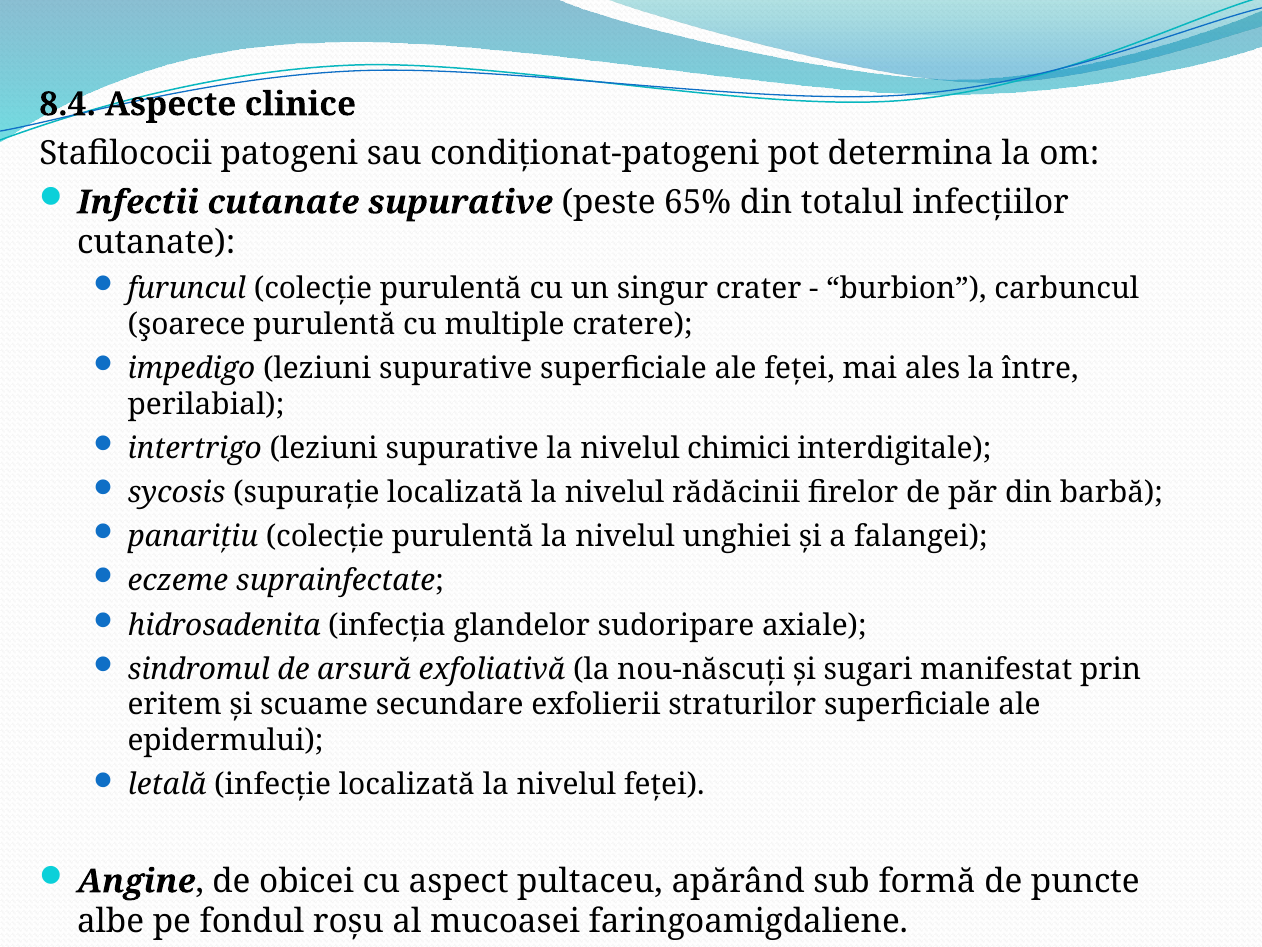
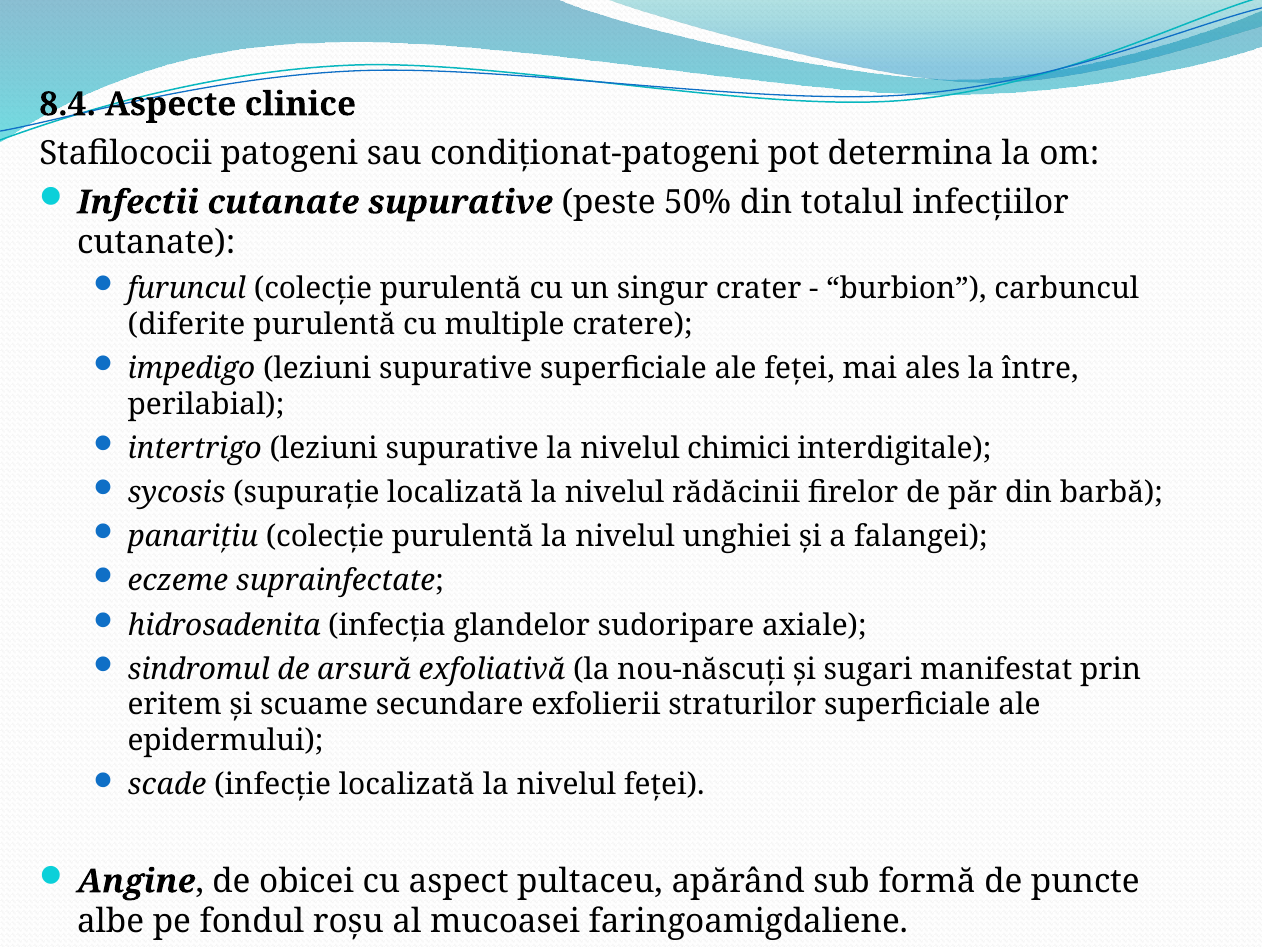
65%: 65% -> 50% (698, 202)
şoarece: şoarece -> diferite (186, 324)
letală: letală -> scade (167, 785)
